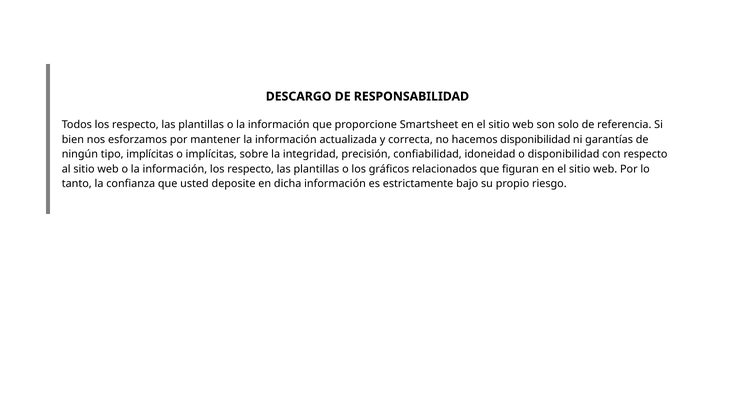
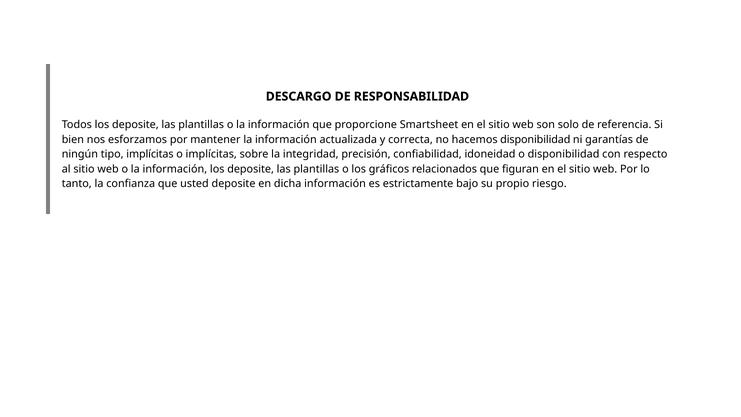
Todos los respecto: respecto -> deposite (135, 125)
información los respecto: respecto -> deposite (251, 169)
